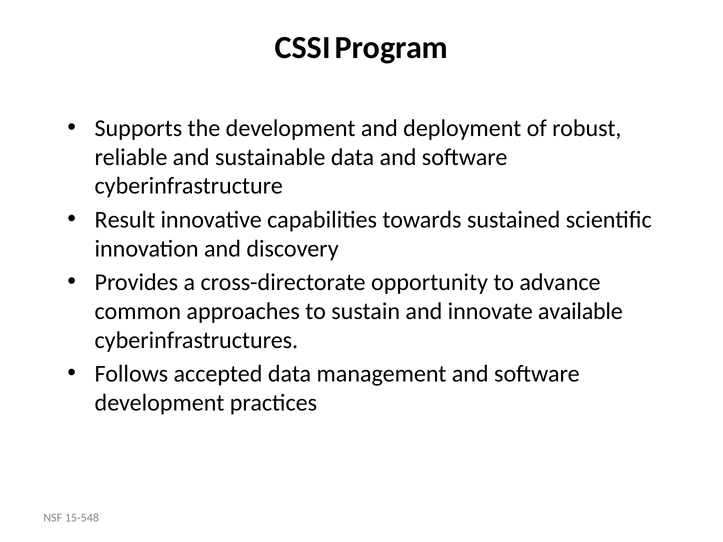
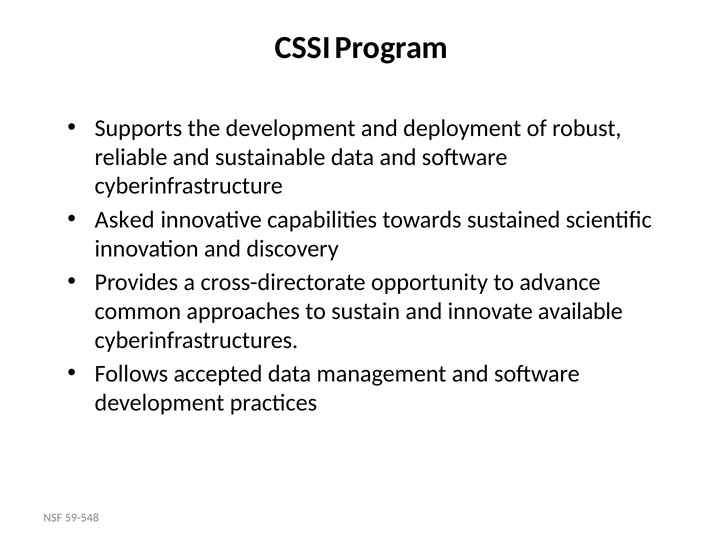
Result: Result -> Asked (125, 220)
15-548: 15-548 -> 59-548 (82, 518)
